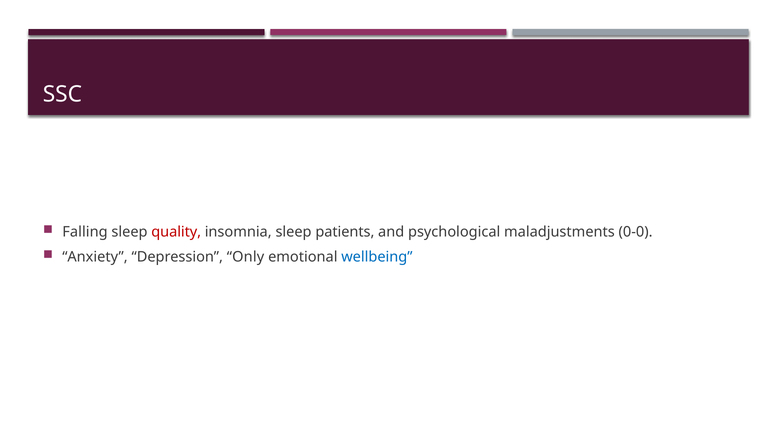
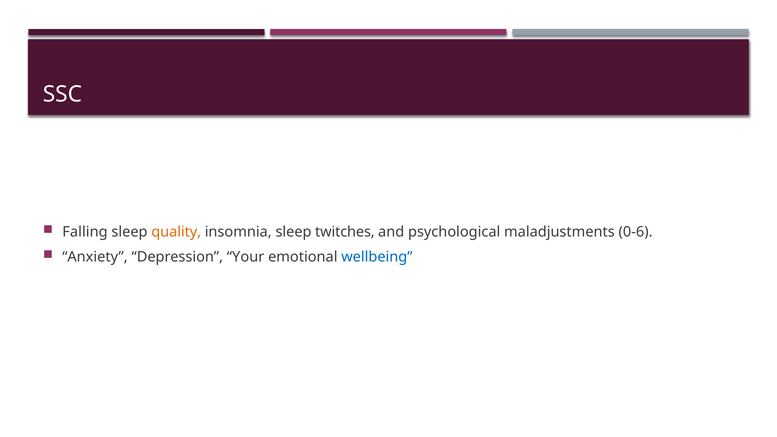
quality colour: red -> orange (176, 232)
patients: patients -> twitches (345, 232)
0-0: 0-0 -> 0-6 (636, 232)
Only: Only -> Your (246, 257)
